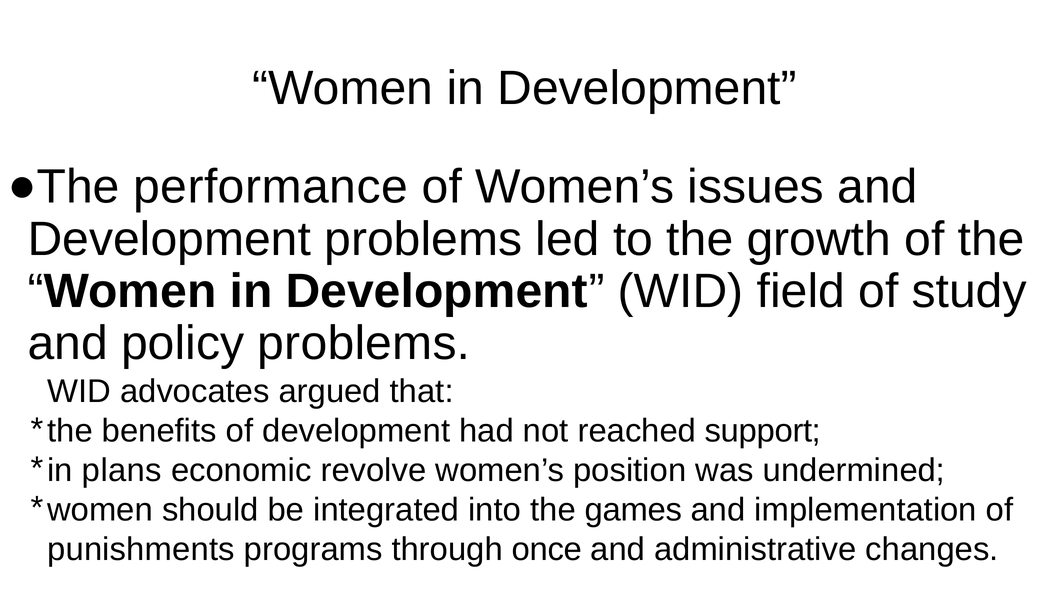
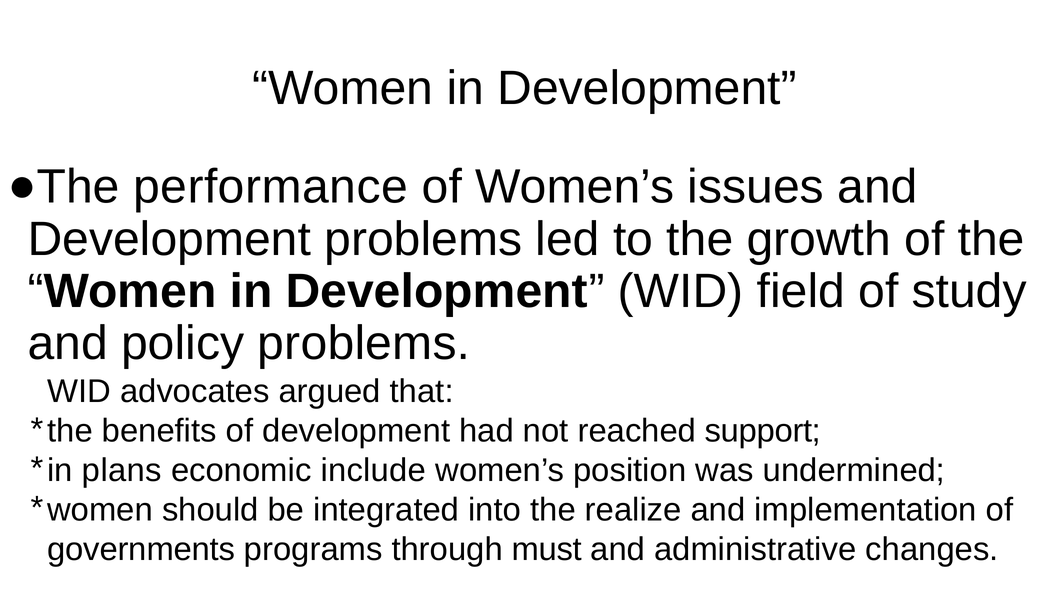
revolve: revolve -> include (373, 470)
games: games -> realize (633, 509)
punishments: punishments -> governments (141, 549)
once: once -> must (547, 549)
